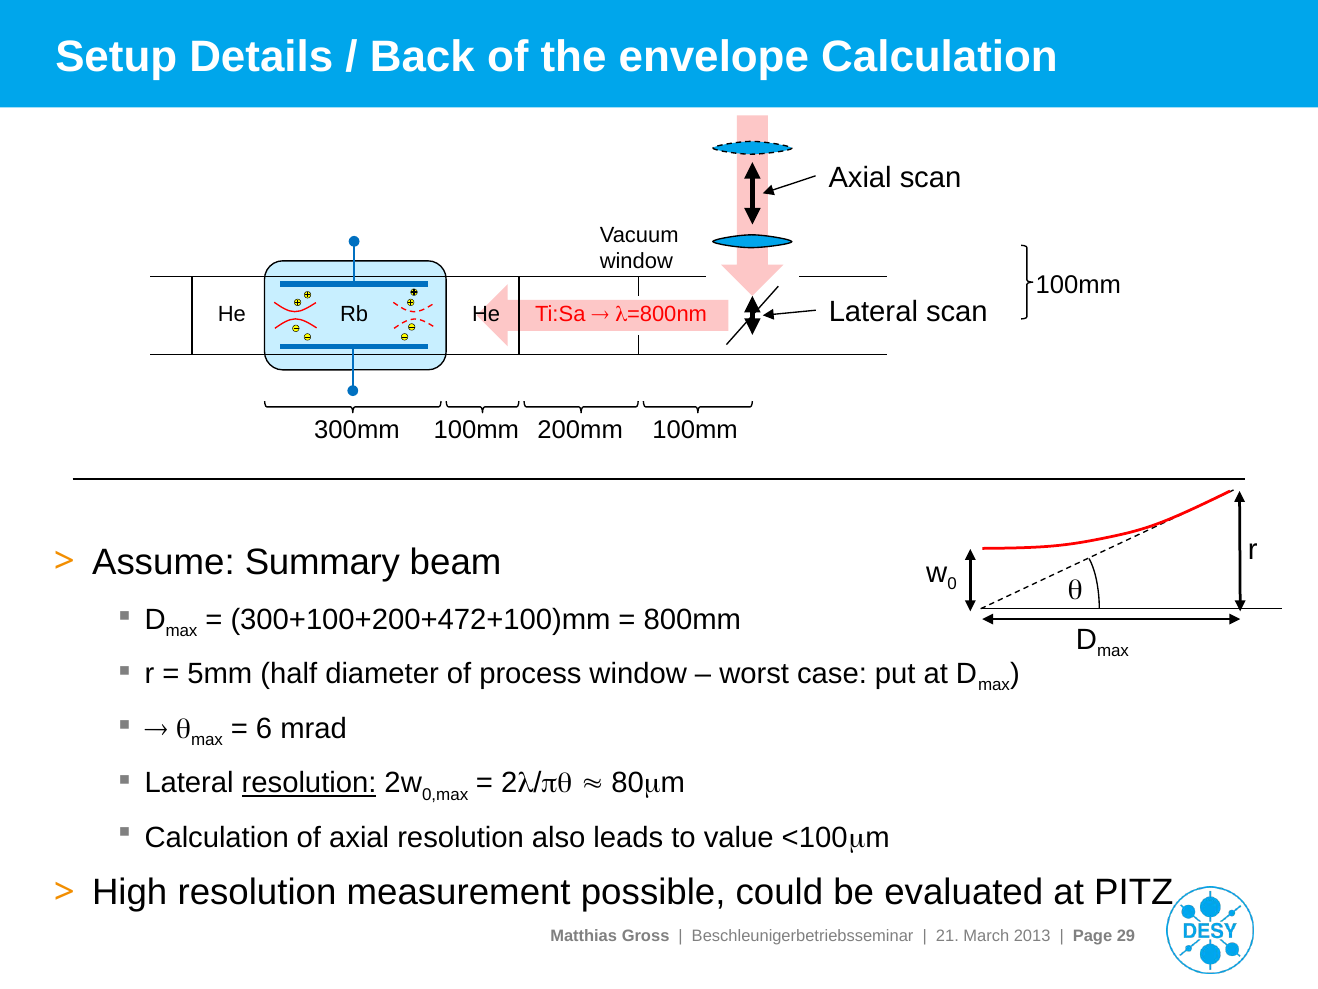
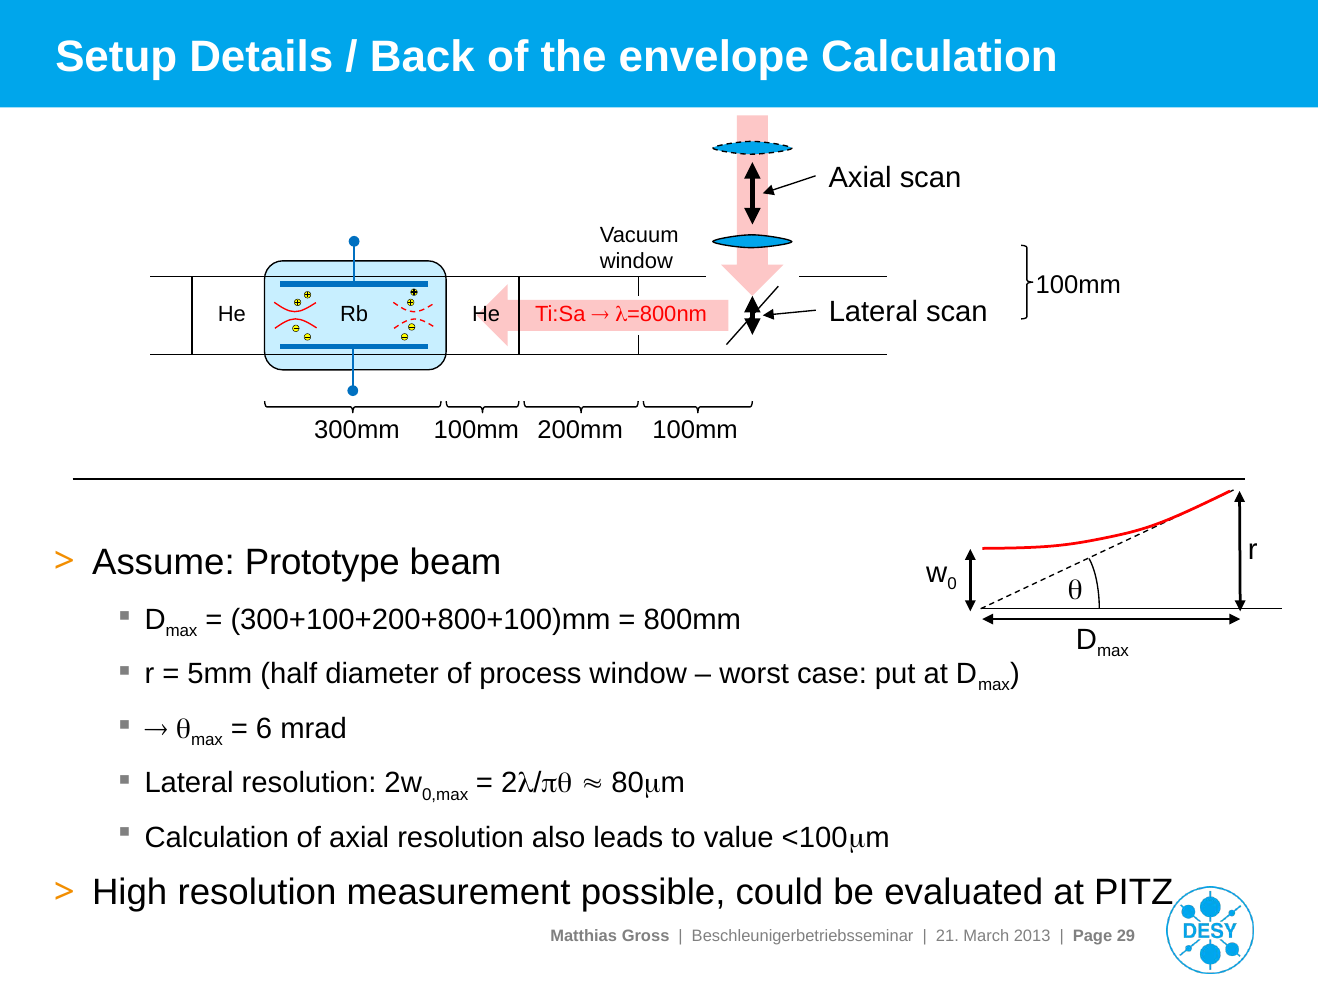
Summary: Summary -> Prototype (322, 562)
300+100+200+472+100)mm: 300+100+200+472+100)mm -> 300+100+200+800+100)mm (421, 619)
resolution underline: present -> none (309, 783)
